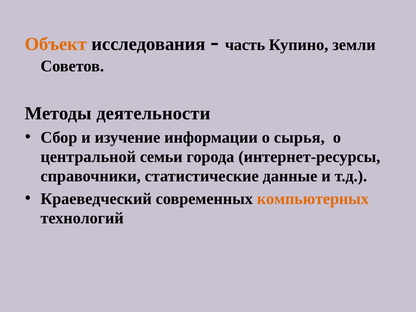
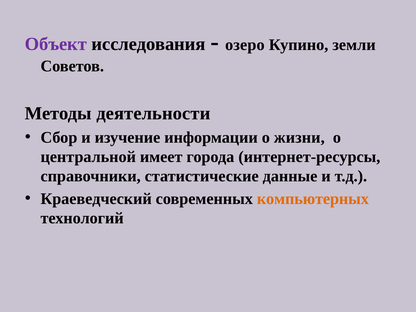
Объект colour: orange -> purple (56, 44)
часть: часть -> озеро (245, 45)
сырья: сырья -> жизни (299, 137)
семьи: семьи -> имеет (161, 157)
